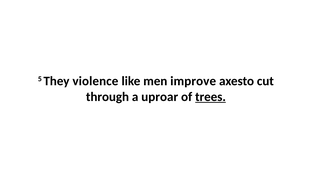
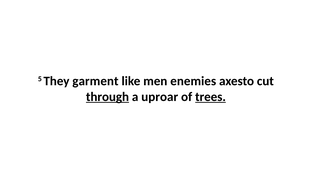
violence: violence -> garment (95, 81)
improve: improve -> enemies (193, 81)
through underline: none -> present (107, 96)
